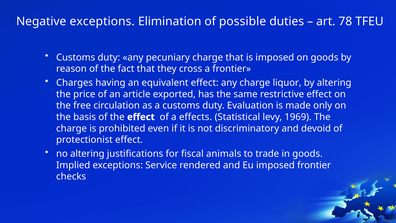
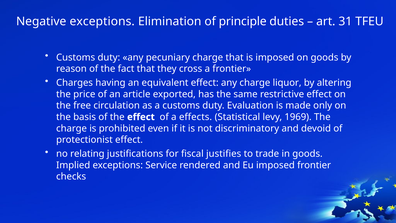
possible: possible -> principle (243, 21)
78: 78 -> 31 (345, 21)
no altering: altering -> relating (87, 154)
animals: animals -> justifies (224, 154)
